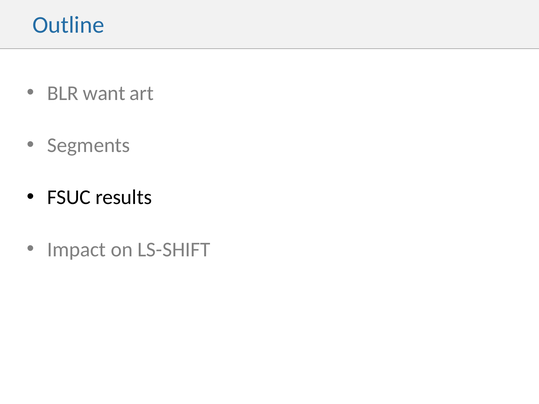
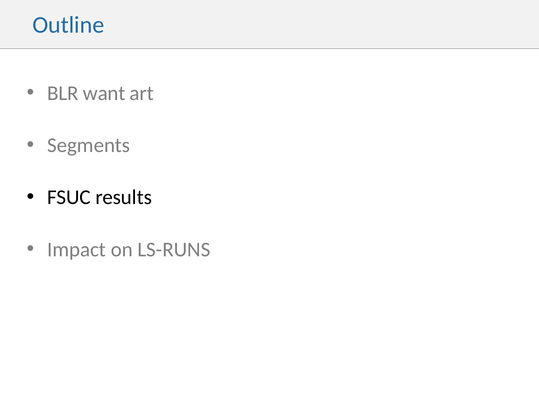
LS-SHIFT: LS-SHIFT -> LS-RUNS (174, 250)
